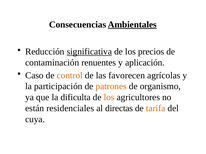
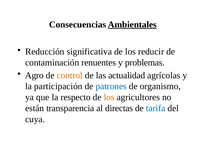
significativa underline: present -> none (89, 52)
precios: precios -> reducir (151, 52)
aplicación: aplicación -> problemas (145, 63)
Caso: Caso -> Agro (34, 76)
favorecen: favorecen -> actualidad (127, 76)
patrones colour: orange -> blue (111, 87)
dificulta: dificulta -> respecto (76, 98)
residenciales: residenciales -> transparencia (70, 109)
tarifa colour: orange -> blue (156, 109)
